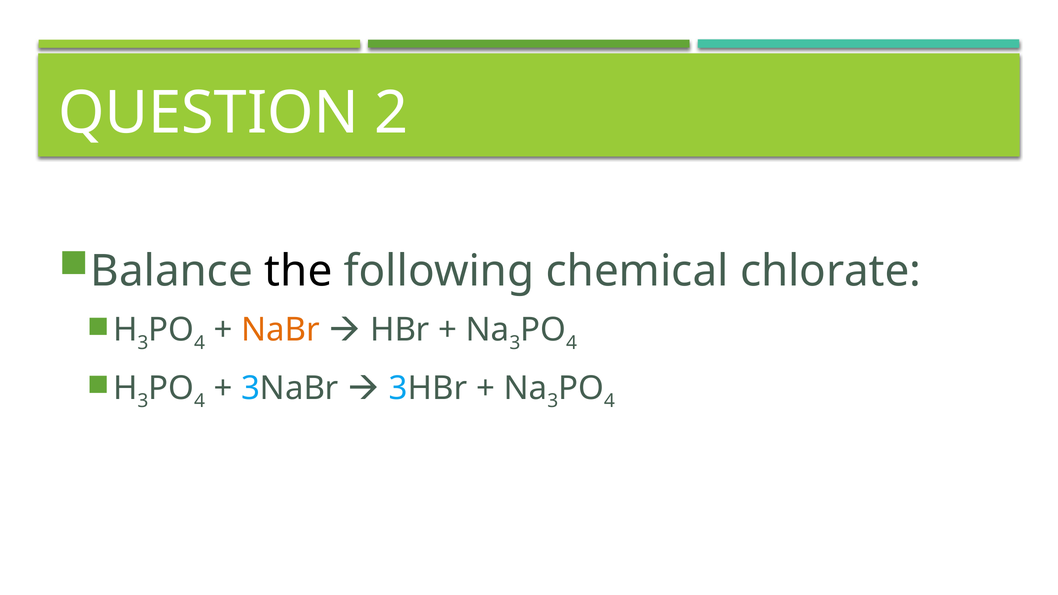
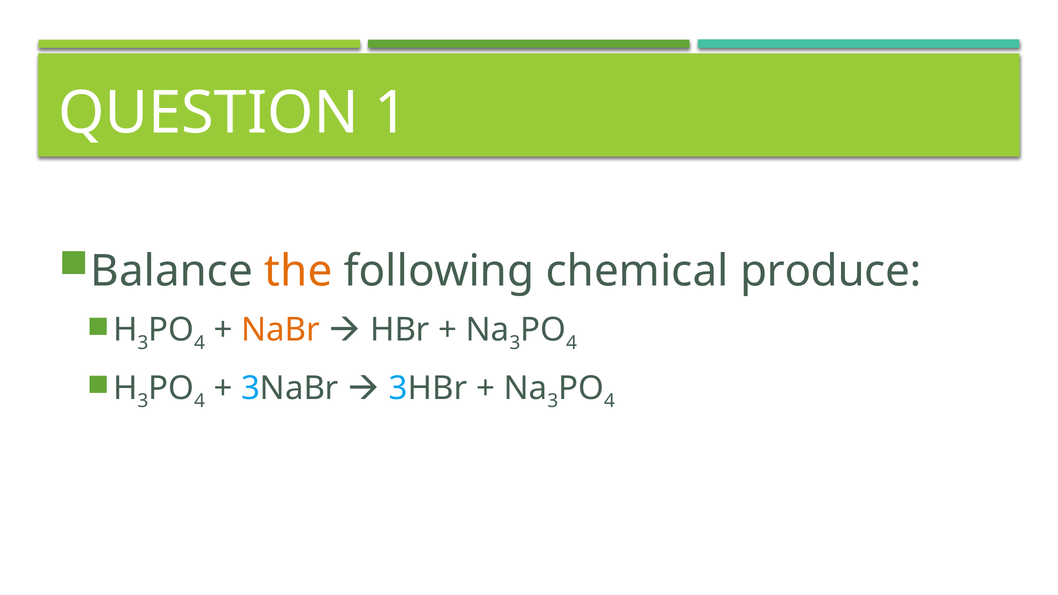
2: 2 -> 1 (391, 113)
the colour: black -> orange (298, 271)
chlorate: chlorate -> produce (831, 271)
